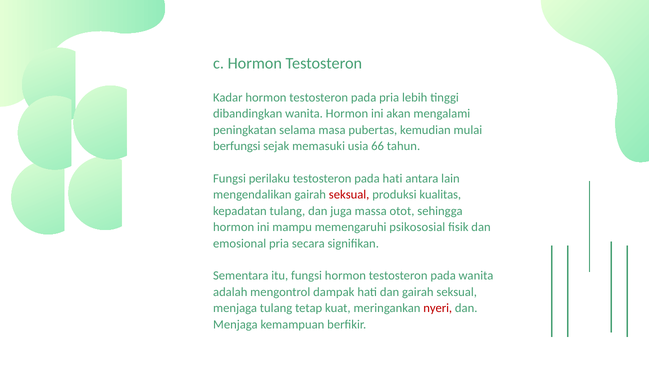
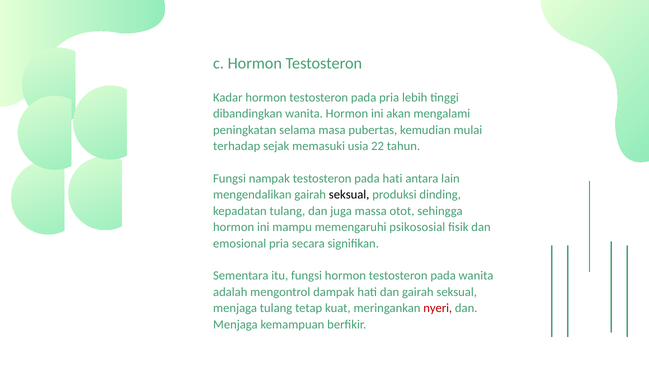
berfungsi: berfungsi -> terhadap (237, 146)
66: 66 -> 22 (378, 146)
perilaku: perilaku -> nampak (269, 179)
seksual colour: red -> black (349, 195)
kualitas: kualitas -> dinding (440, 195)
